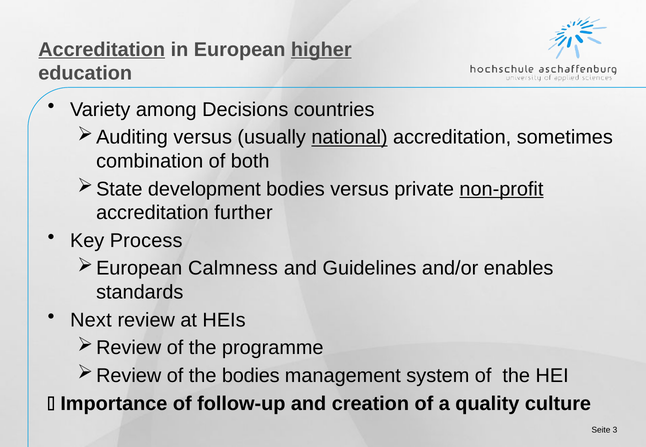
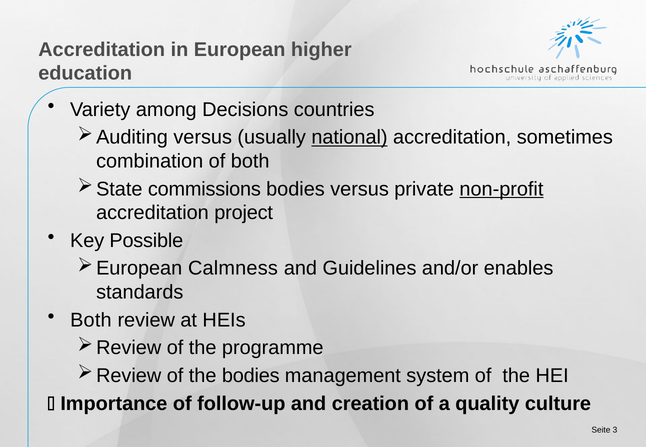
Accreditation underline: present -> none (102, 49)
higher underline: present -> none (321, 49)
development: development -> commissions (204, 189)
further: further -> project (244, 213)
Process: Process -> Possible (146, 241)
Next: Next -> Both (91, 320)
